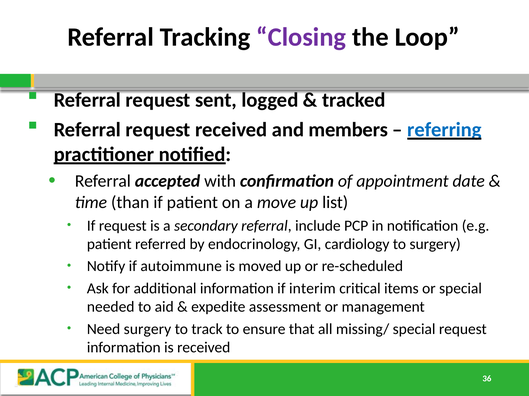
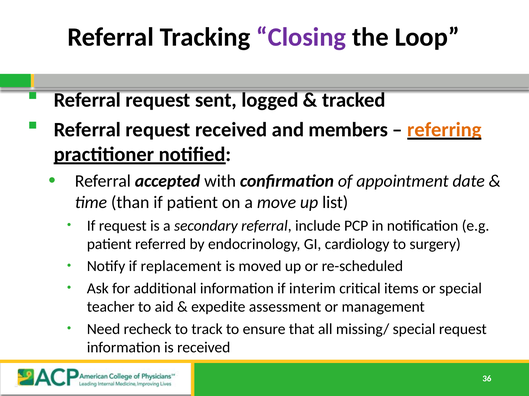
referring colour: blue -> orange (444, 130)
autoimmune: autoimmune -> replacement (181, 267)
needed: needed -> teacher (111, 307)
Need surgery: surgery -> recheck (148, 330)
